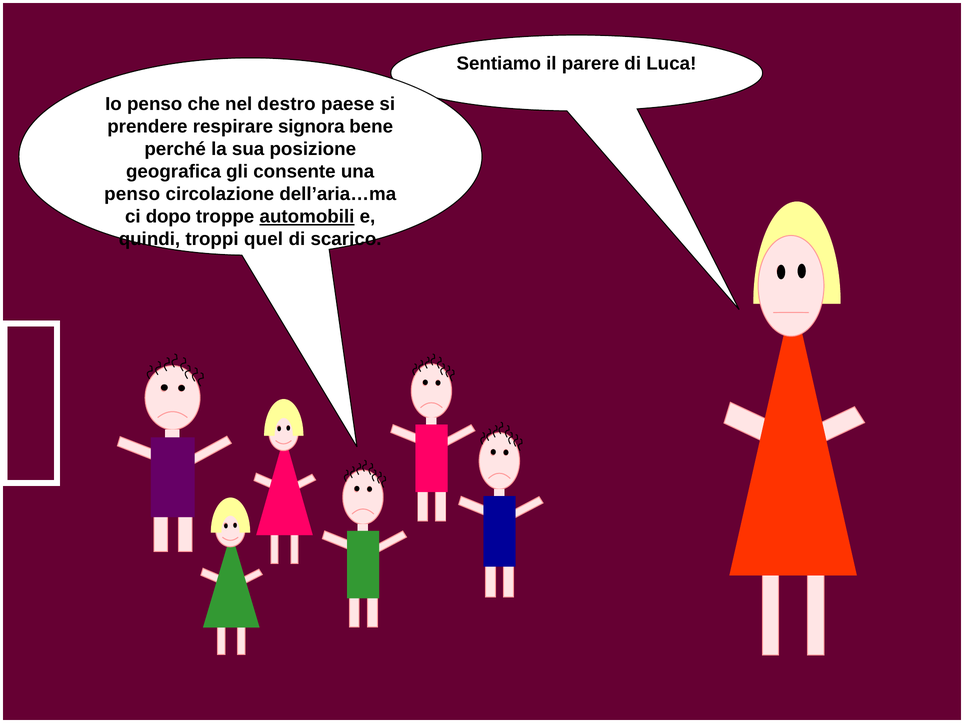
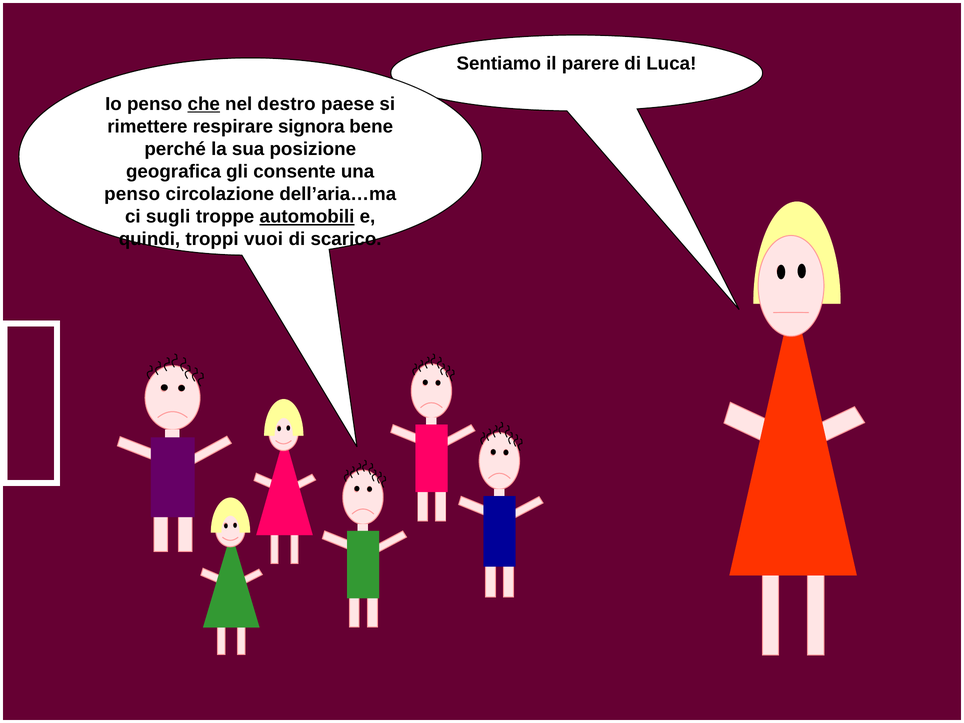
che underline: none -> present (204, 104)
prendere: prendere -> rimettere (147, 127)
dopo: dopo -> sugli (168, 217)
quel: quel -> vuoi (264, 239)
